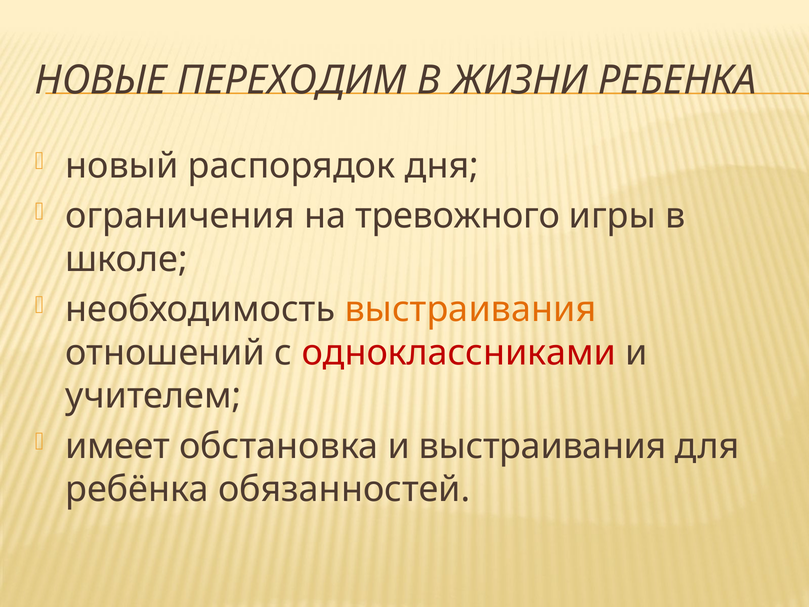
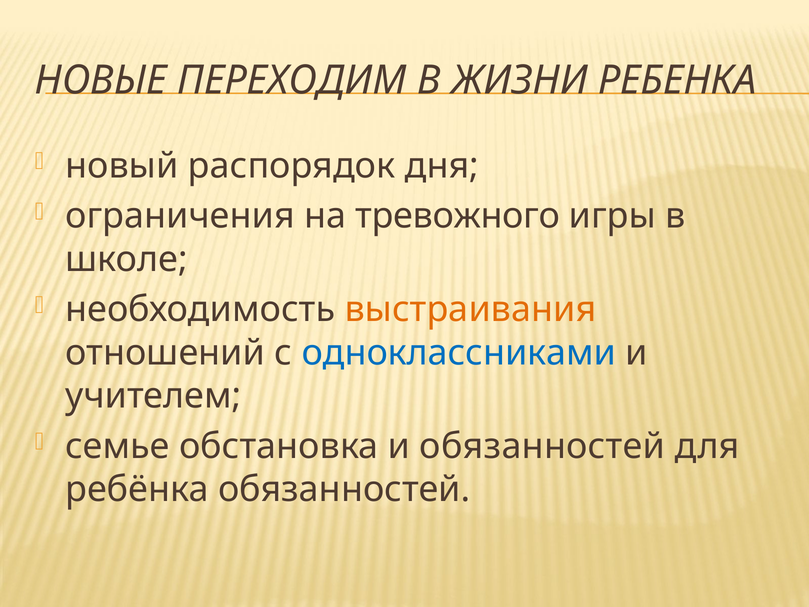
одноклассниками colour: red -> blue (459, 353)
имеет: имеет -> семье (118, 446)
и выстраивания: выстраивания -> обязанностей (542, 446)
